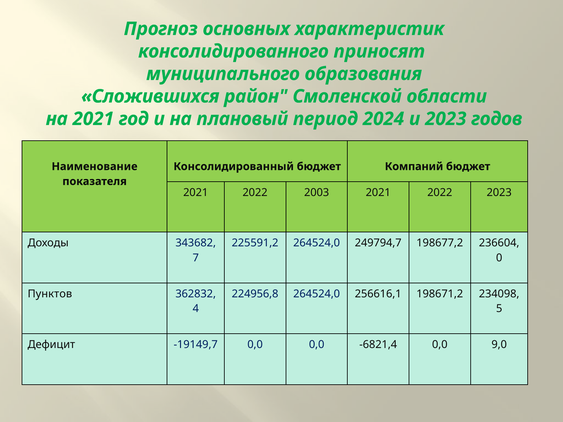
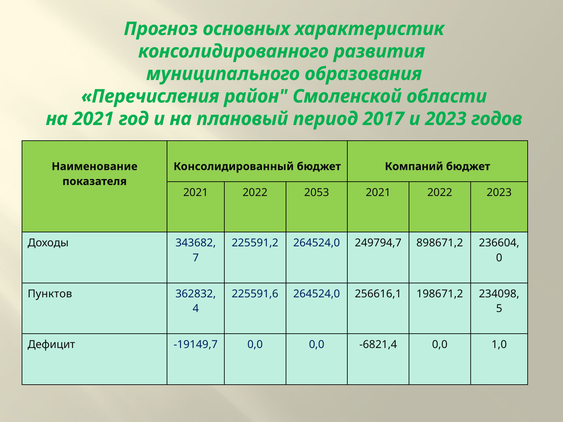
приносят: приносят -> развития (379, 51)
Сложившихся: Сложившихся -> Перечисления (150, 96)
2024: 2024 -> 2017 (383, 119)
2003: 2003 -> 2053 (317, 193)
198677,2: 198677,2 -> 898671,2 (440, 243)
224956,8: 224956,8 -> 225591,6 (255, 294)
9,0: 9,0 -> 1,0 (499, 345)
